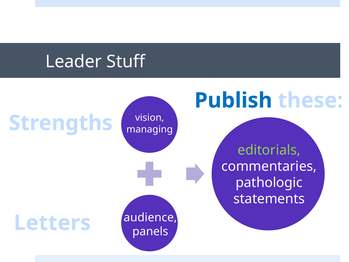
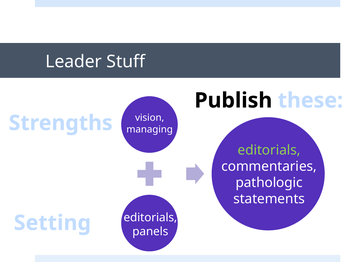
Publish colour: blue -> black (233, 100)
audience: audience -> editorials (150, 217)
Letters: Letters -> Setting (52, 223)
